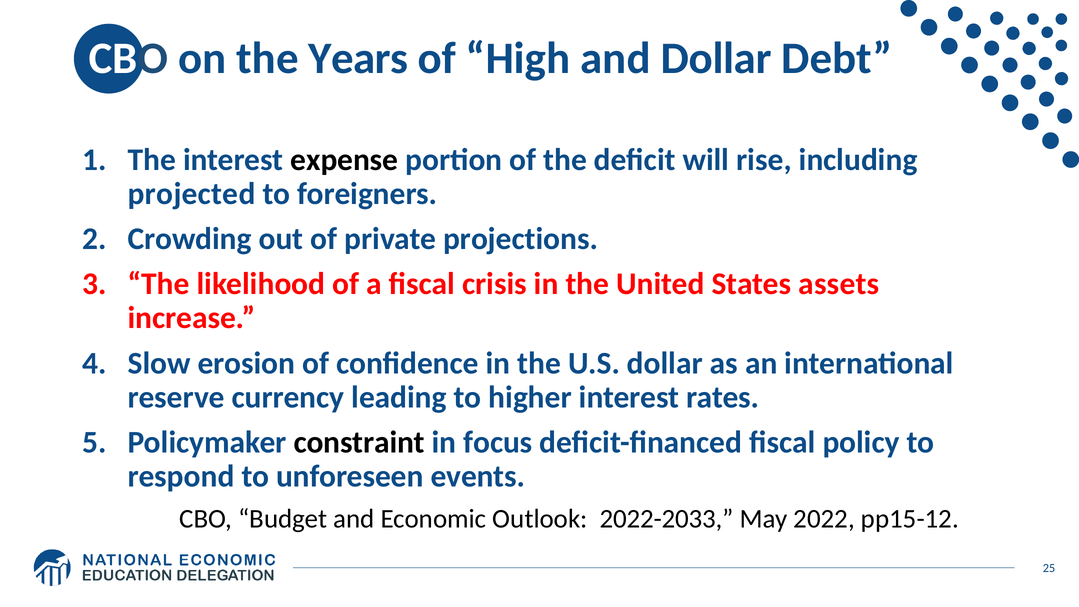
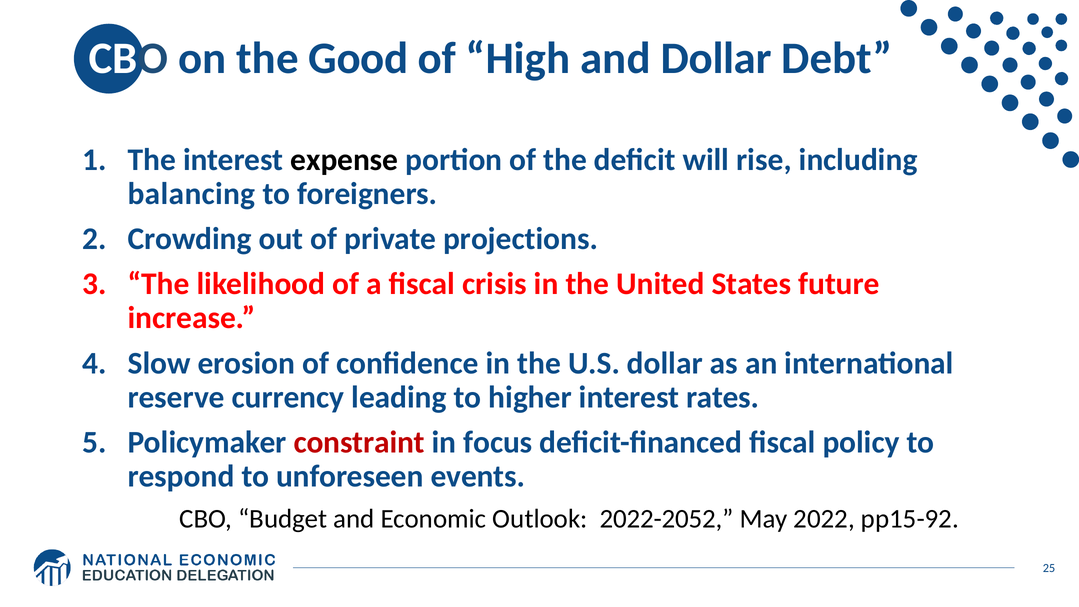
Years: Years -> Good (358, 58)
projected: projected -> balancing (192, 194)
assets: assets -> future (839, 284)
constraint colour: black -> red (359, 442)
2022-2033: 2022-2033 -> 2022-2052 (667, 519)
pp15-12: pp15-12 -> pp15-92 (910, 519)
